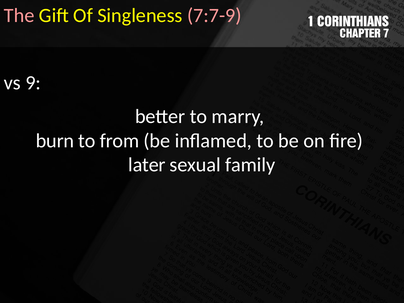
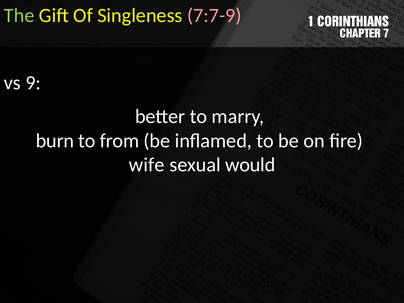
The colour: pink -> light green (19, 16)
later: later -> wife (147, 165)
family: family -> would (250, 165)
